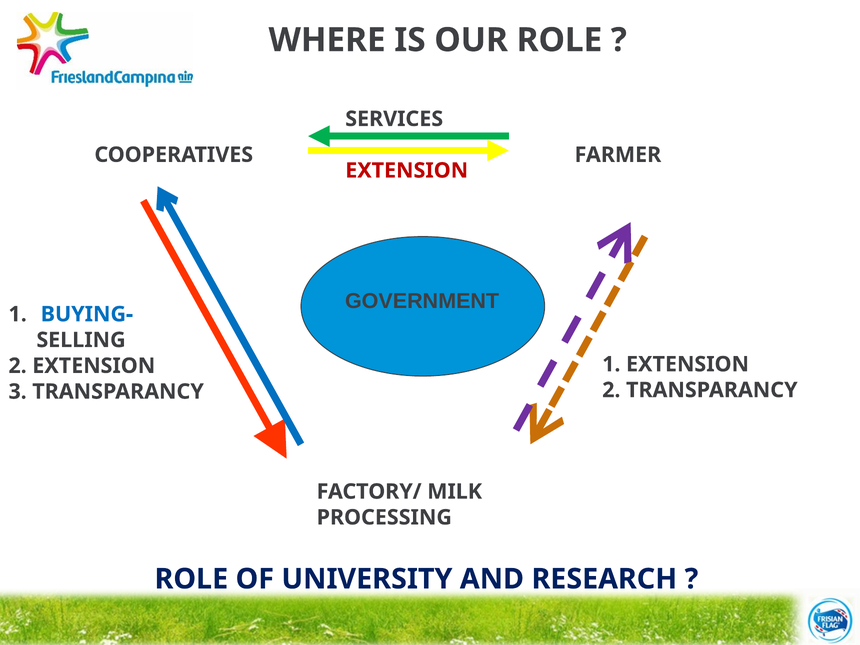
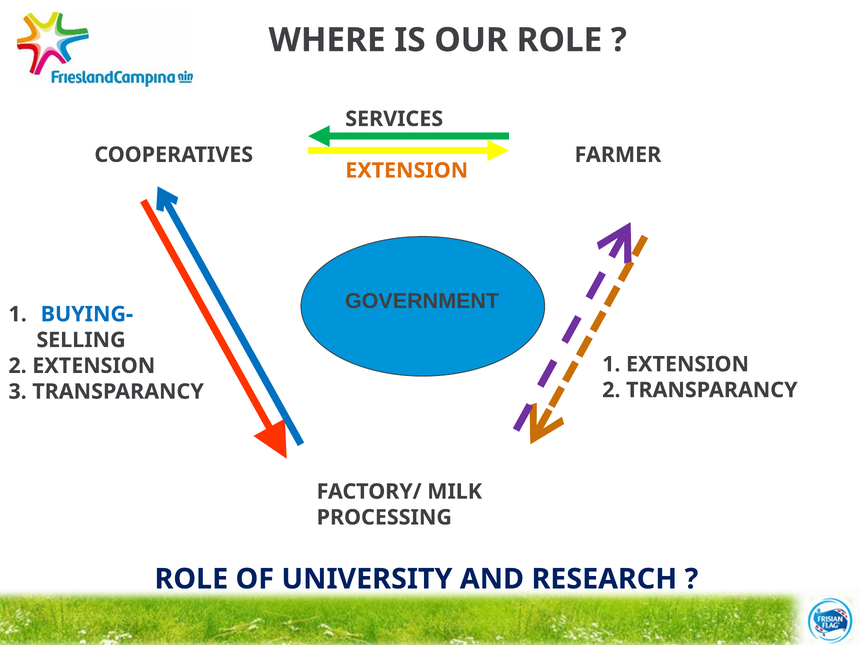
EXTENSION colour: red -> orange (407, 171)
